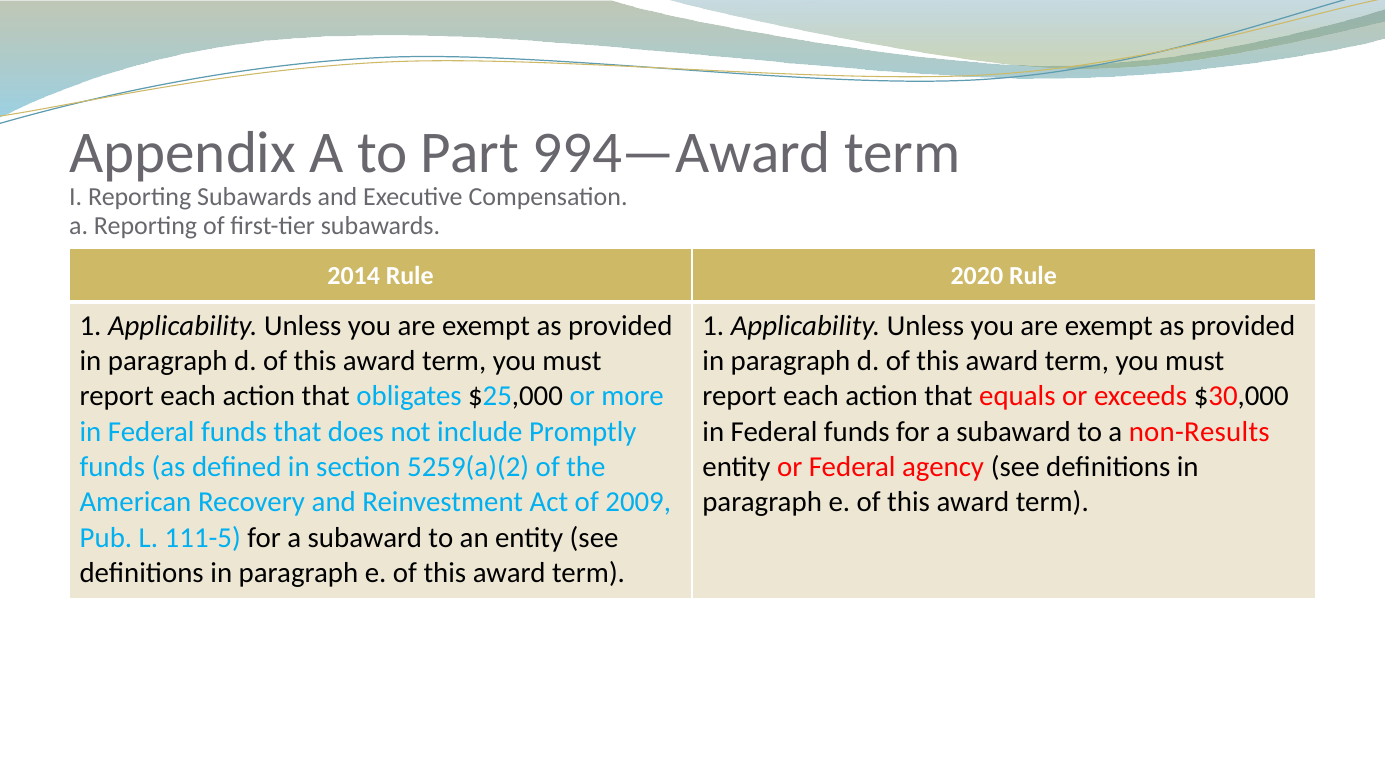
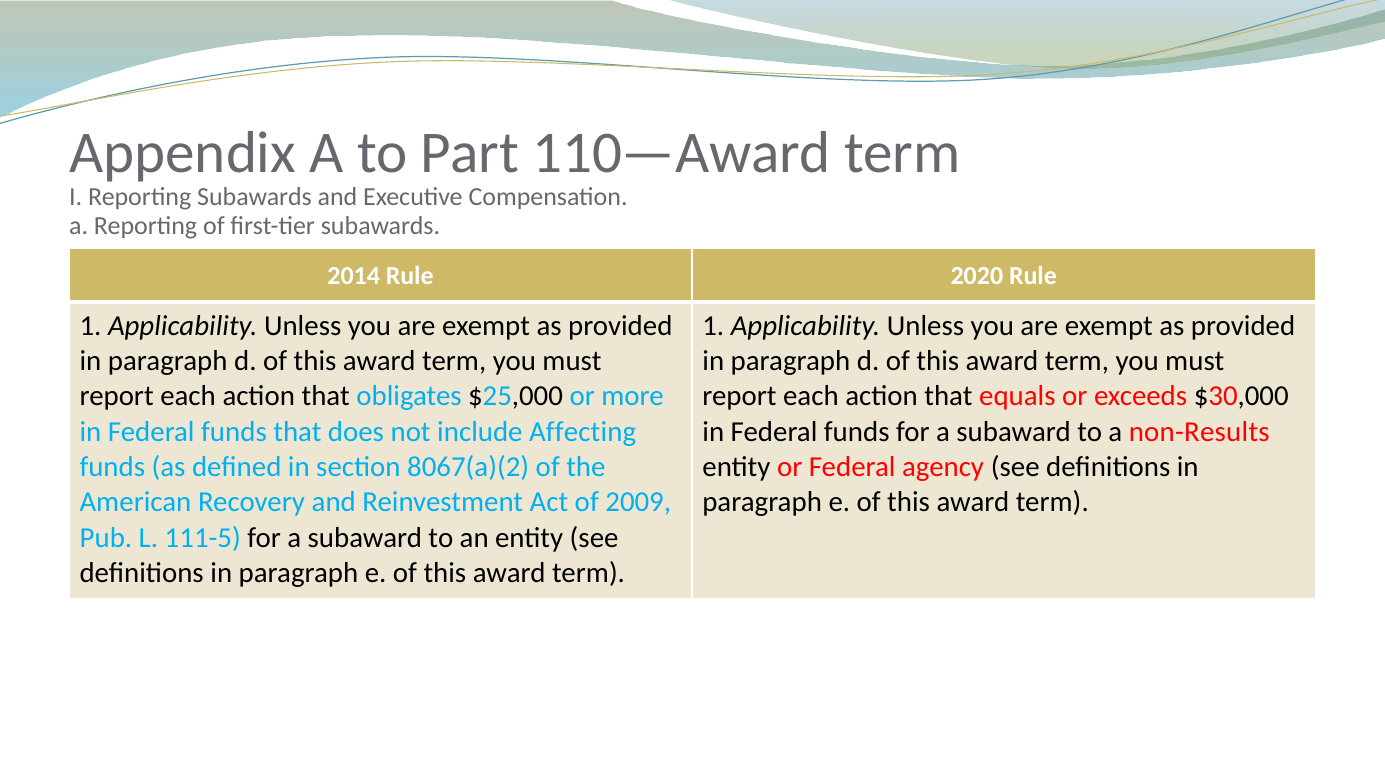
994—Award: 994—Award -> 110—Award (682, 153)
Promptly: Promptly -> Affecting (583, 432)
5259(a)(2: 5259(a)(2 -> 8067(a)(2 (468, 467)
